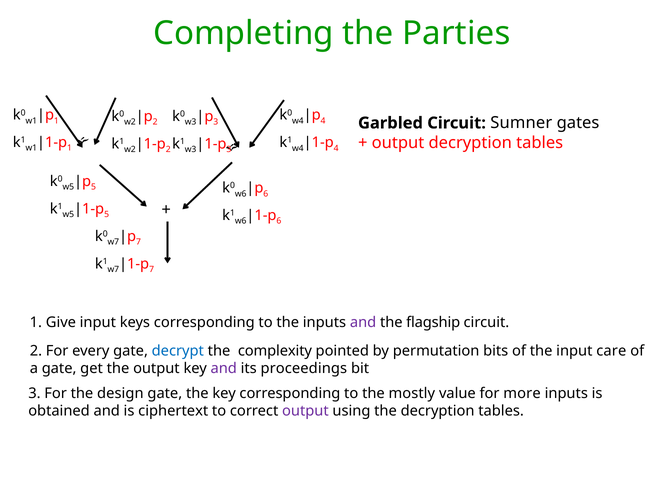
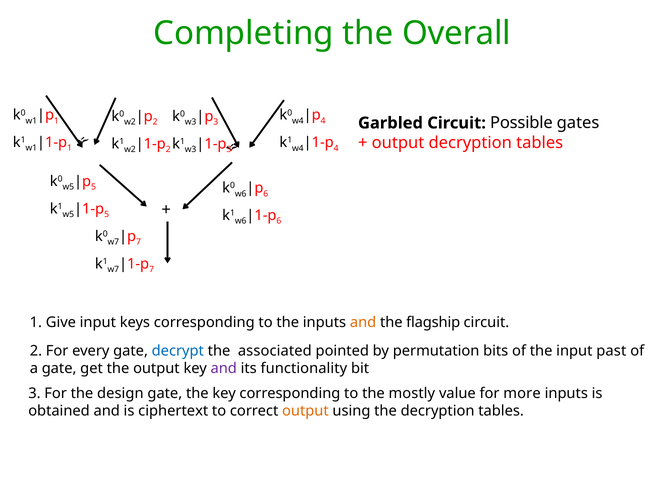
Parties: Parties -> Overall (457, 34)
Sumner: Sumner -> Possible (521, 123)
and colour: purple -> orange (363, 323)
complexity: complexity -> associated (275, 351)
care: care -> past (611, 351)
proceedings: proceedings -> functionality (304, 369)
output colour: purple -> orange (305, 411)
